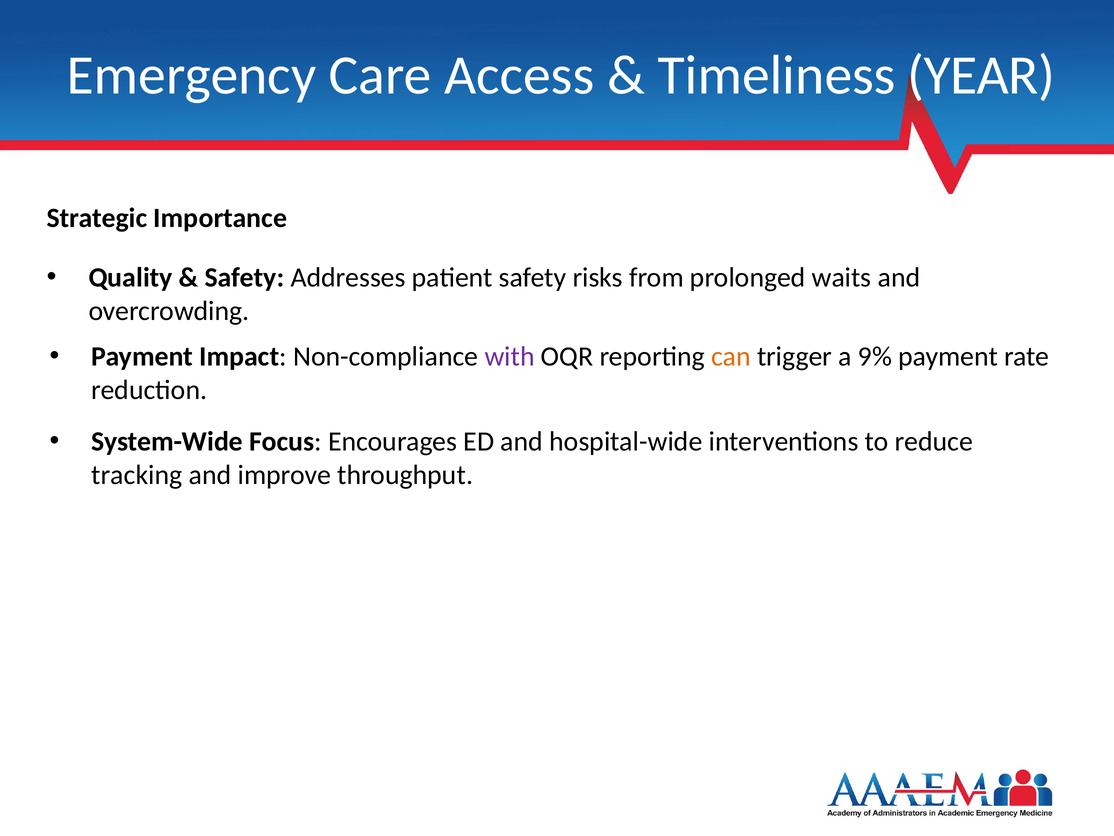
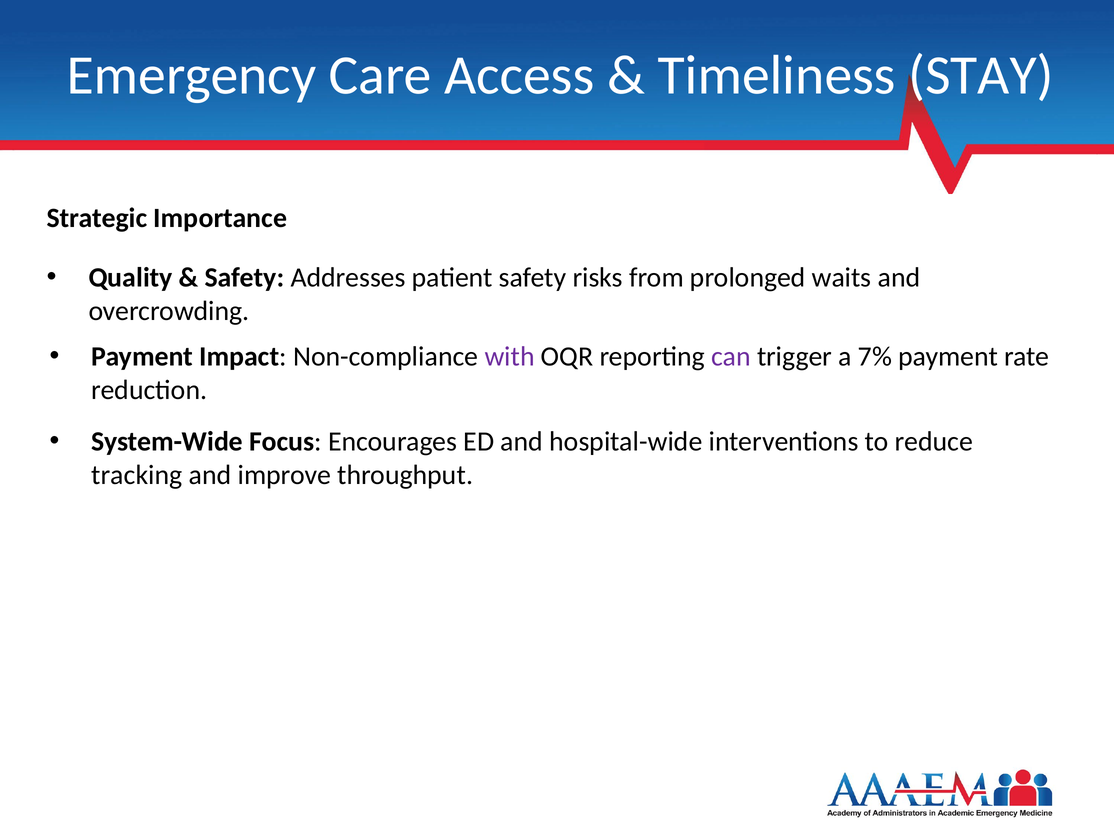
YEAR: YEAR -> STAY (981, 75)
can colour: orange -> purple (731, 356)
9%: 9% -> 7% (875, 356)
